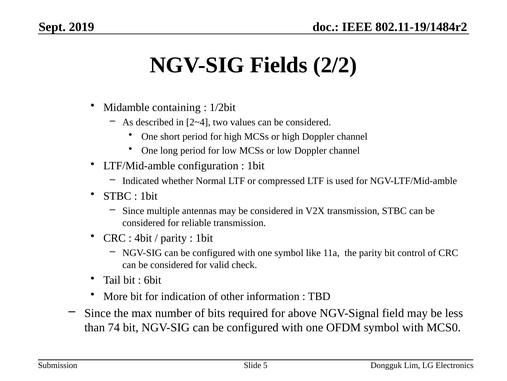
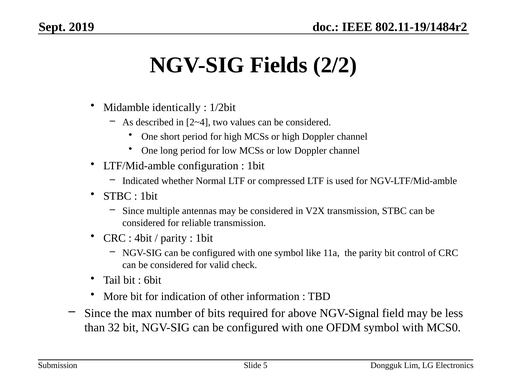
containing: containing -> identically (176, 107)
74: 74 -> 32 (114, 327)
